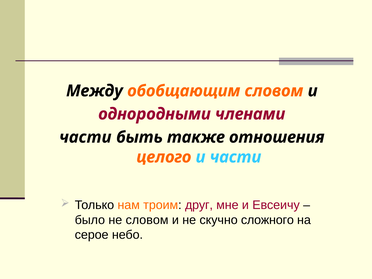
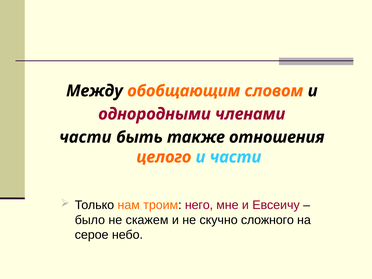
друг: друг -> него (199, 205)
не словом: словом -> скажем (147, 220)
